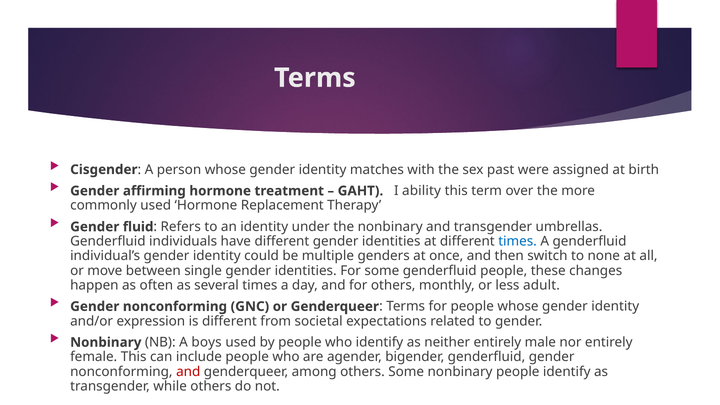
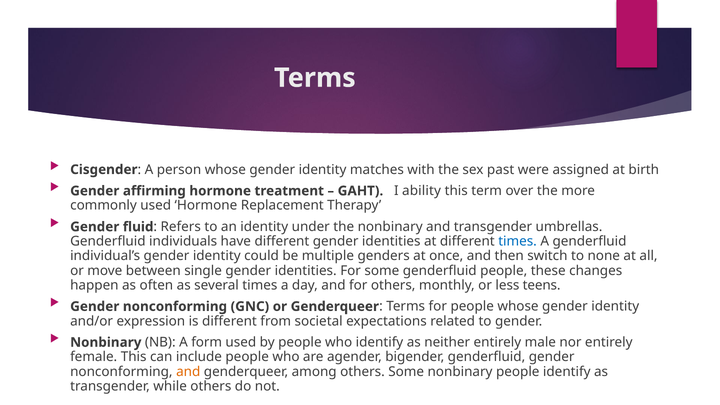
adult: adult -> teens (542, 285)
boys: boys -> form (207, 342)
and colour: red -> orange (188, 372)
